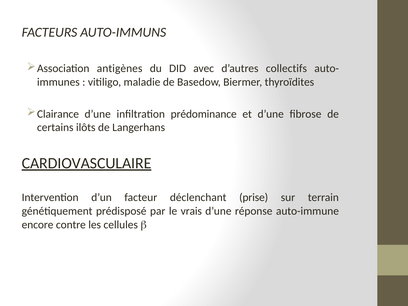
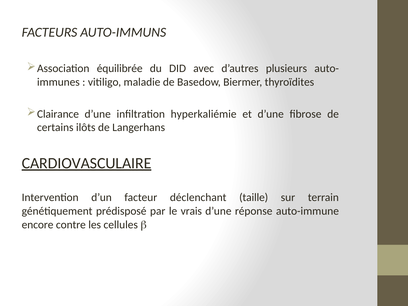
antigènes: antigènes -> équilibrée (120, 69)
collectifs: collectifs -> plusieurs (286, 69)
prédominance: prédominance -> hyperkaliémie (204, 114)
prise: prise -> taille (254, 197)
